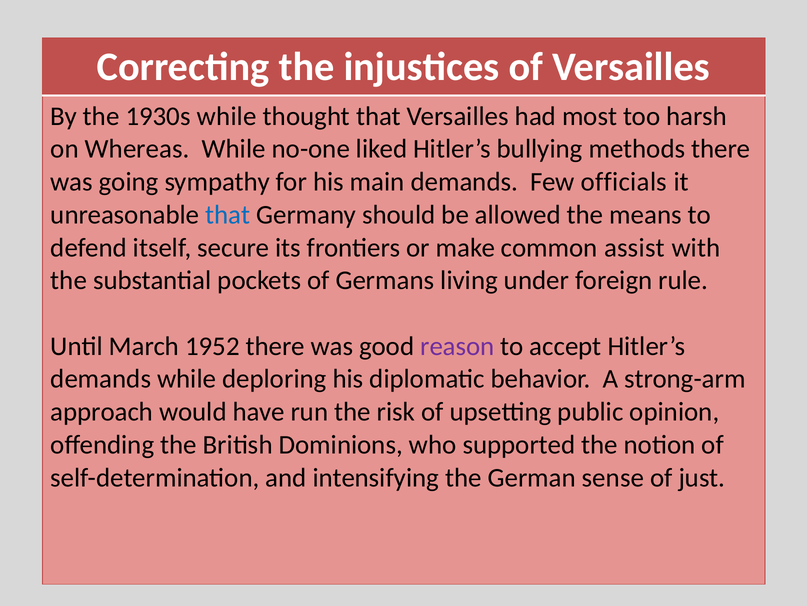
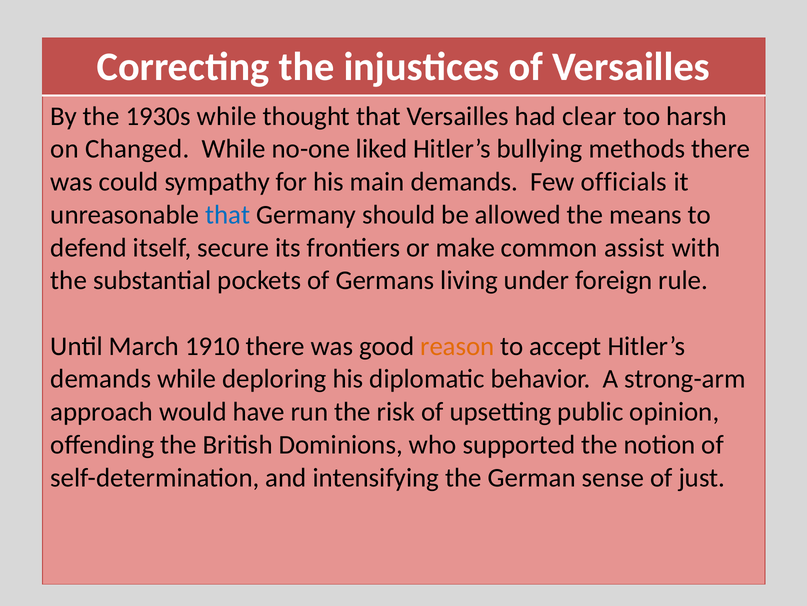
most: most -> clear (589, 116)
Whereas: Whereas -> Changed (137, 149)
going: going -> could (129, 182)
1952: 1952 -> 1910 (212, 346)
reason colour: purple -> orange (457, 346)
